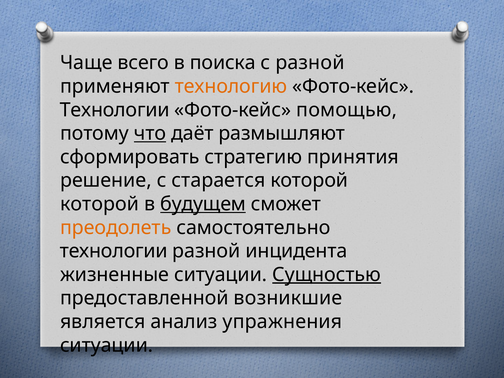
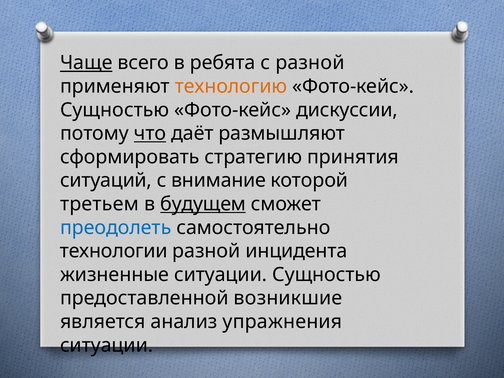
Чаще underline: none -> present (86, 63)
поиска: поиска -> ребята (223, 63)
Технологии: Технологии -> Сущностью (115, 110)
помощью: помощью -> дискуссии (347, 110)
решение: решение -> ситуаций (106, 181)
старается: старается -> внимание (219, 181)
которой: которой -> третьем (100, 204)
преодолеть colour: orange -> blue (116, 228)
Сущностью underline: present -> none (327, 275)
